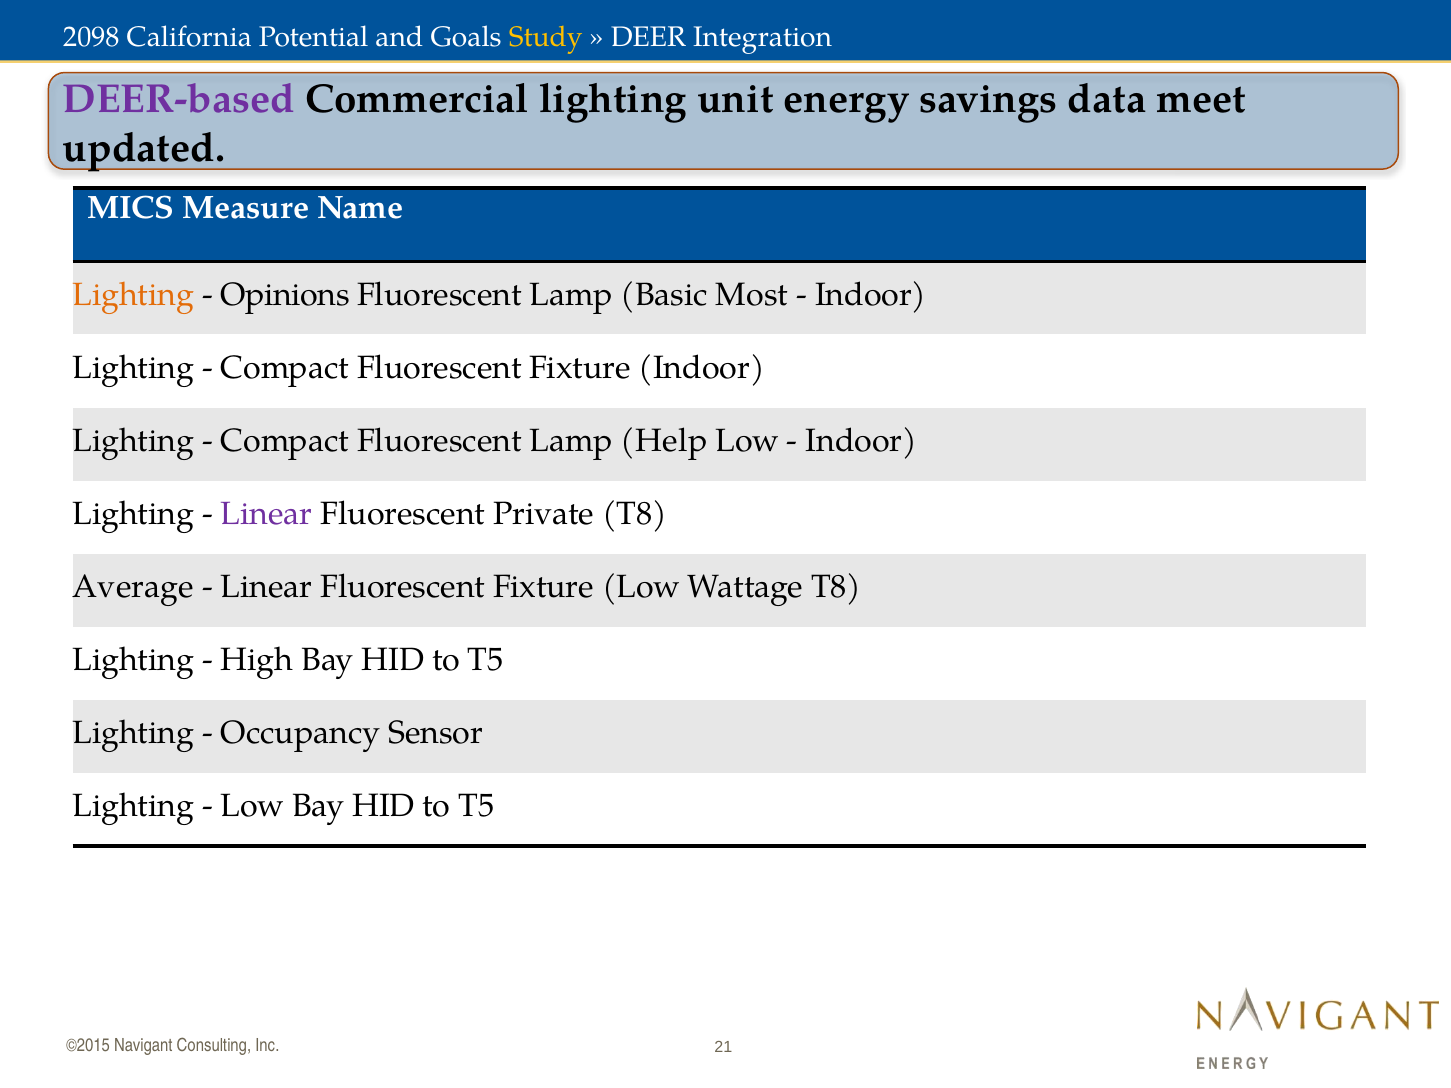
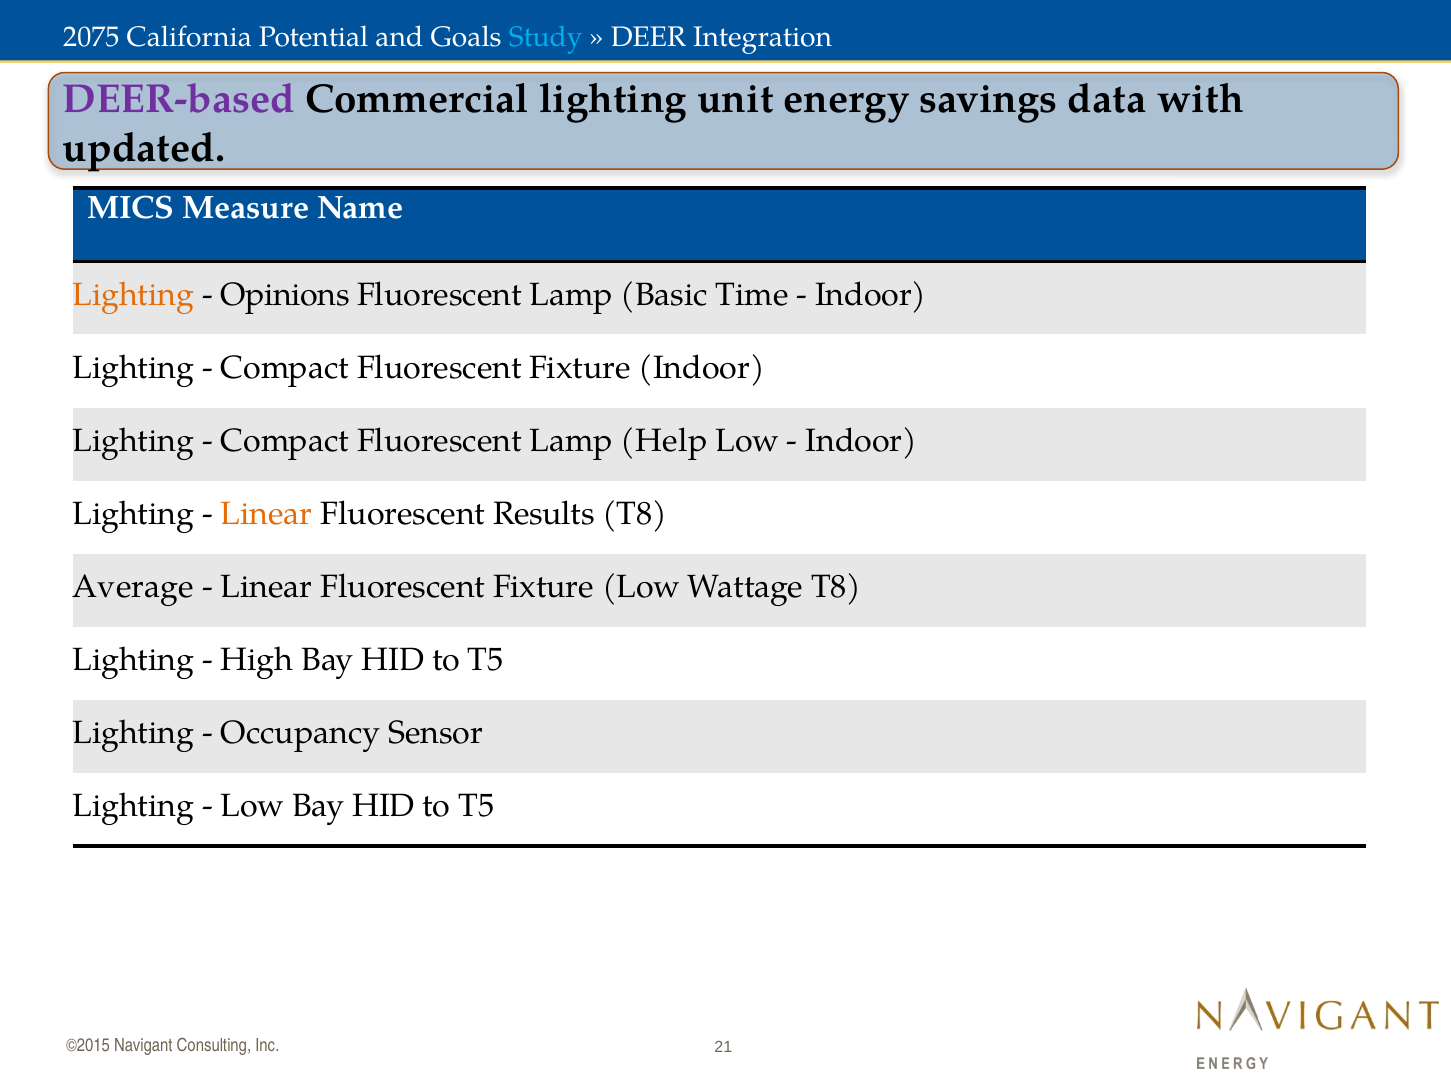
2098: 2098 -> 2075 (91, 37)
Study colour: yellow -> light blue (546, 37)
meet: meet -> with (1201, 100)
Most: Most -> Time (752, 295)
Linear colour: purple -> orange (267, 514)
Private: Private -> Results (544, 514)
